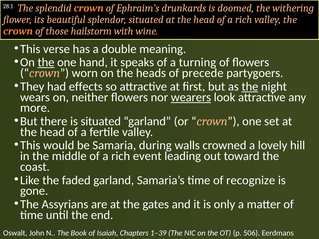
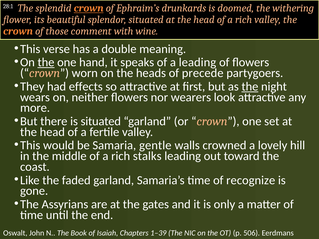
crown underline: none -> present (89, 8)
hailstorm: hailstorm -> comment (91, 31)
a turning: turning -> leading (197, 62)
wearers underline: present -> none (191, 97)
during: during -> gentle (155, 146)
event: event -> stalks (147, 156)
